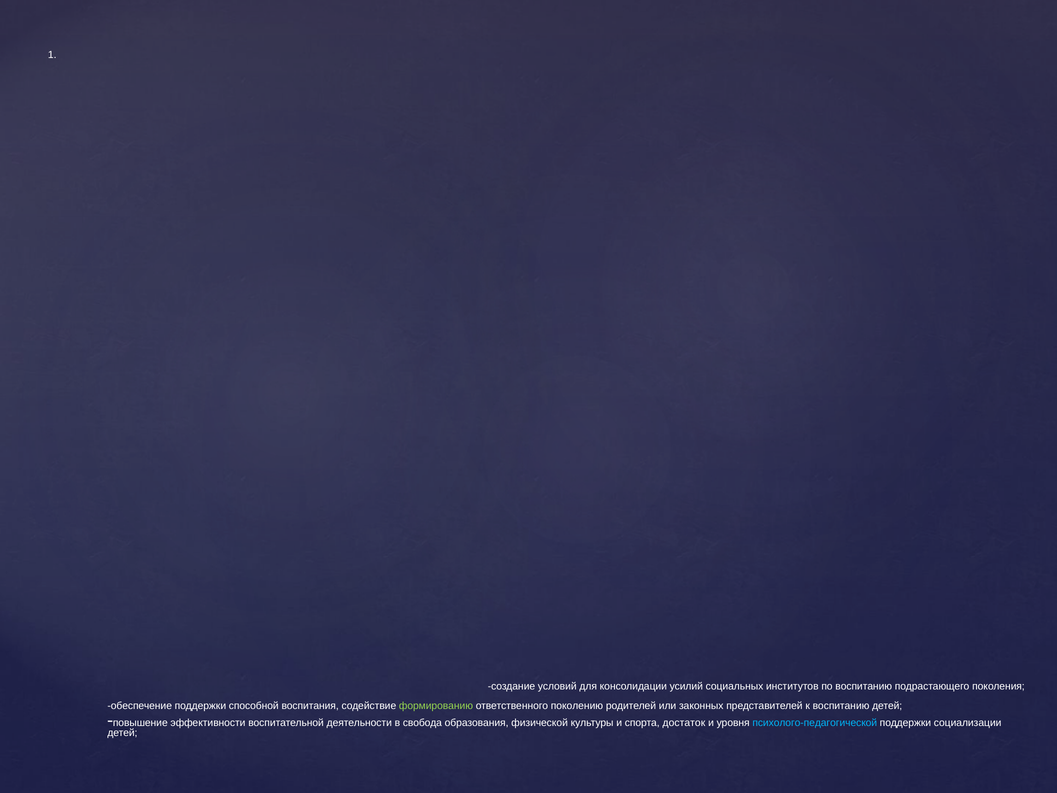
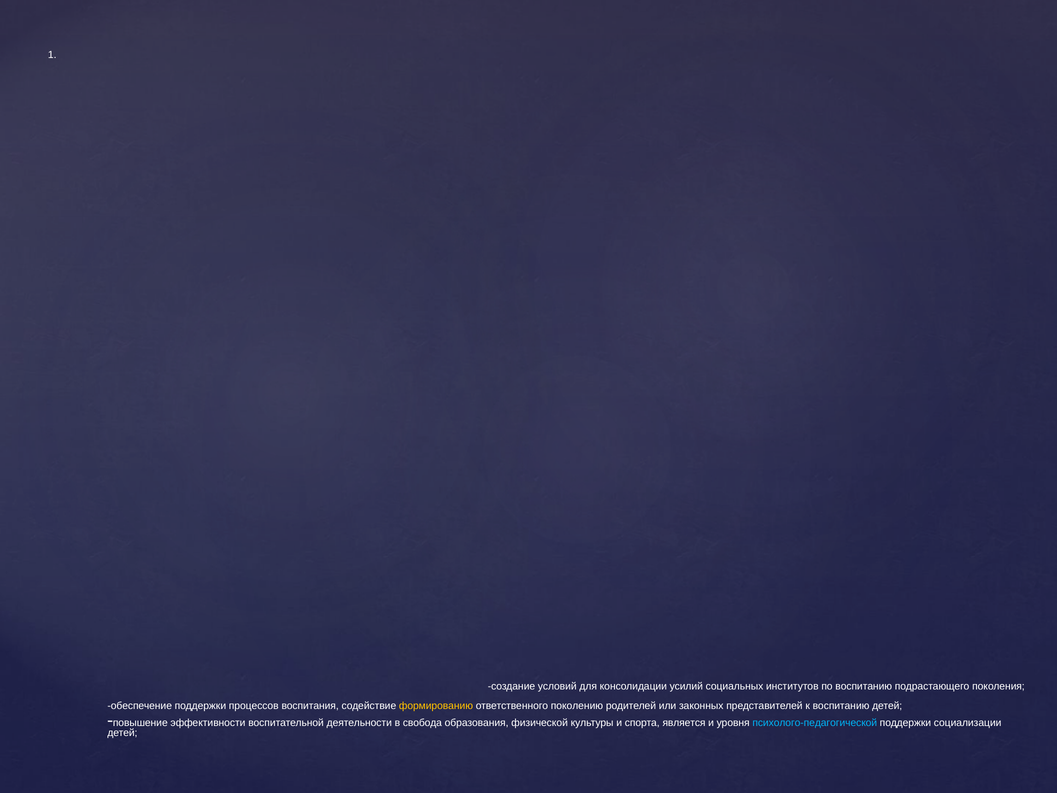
способной: способной -> процессов (254, 706)
формированию colour: light green -> yellow (436, 706)
достаток: достаток -> является (684, 723)
